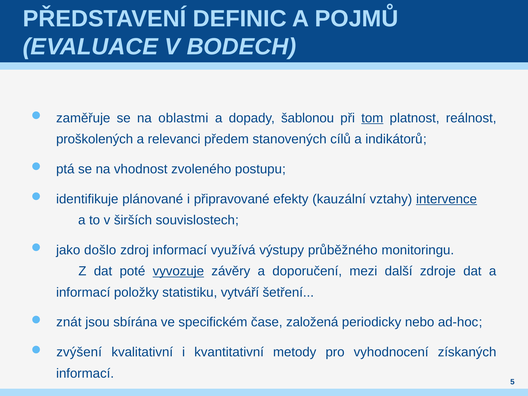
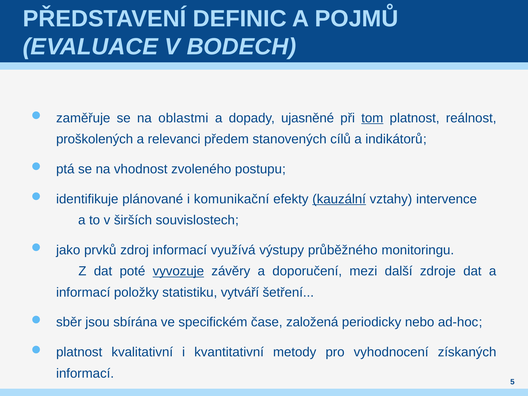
šablonou: šablonou -> ujasněné (308, 118)
připravované: připravované -> komunikační (232, 199)
kauzální underline: none -> present (339, 199)
intervence underline: present -> none (447, 199)
došlo: došlo -> prvků (100, 250)
znát: znát -> sběr (69, 322)
zvýšení: zvýšení -> platnost (79, 352)
